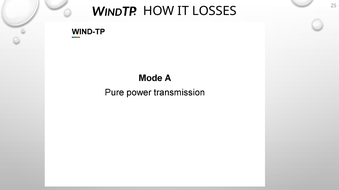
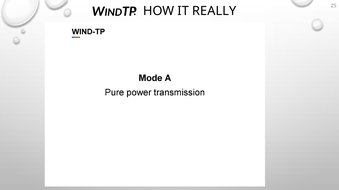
LOSSES: LOSSES -> REALLY (214, 11)
